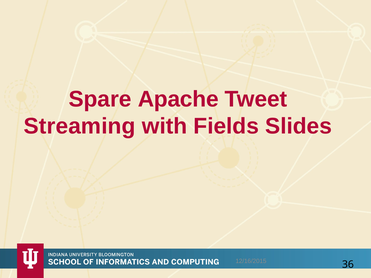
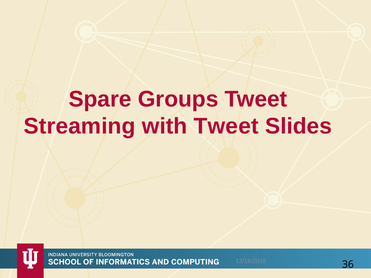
Apache: Apache -> Groups (178, 99)
with Fields: Fields -> Tweet (226, 126)
